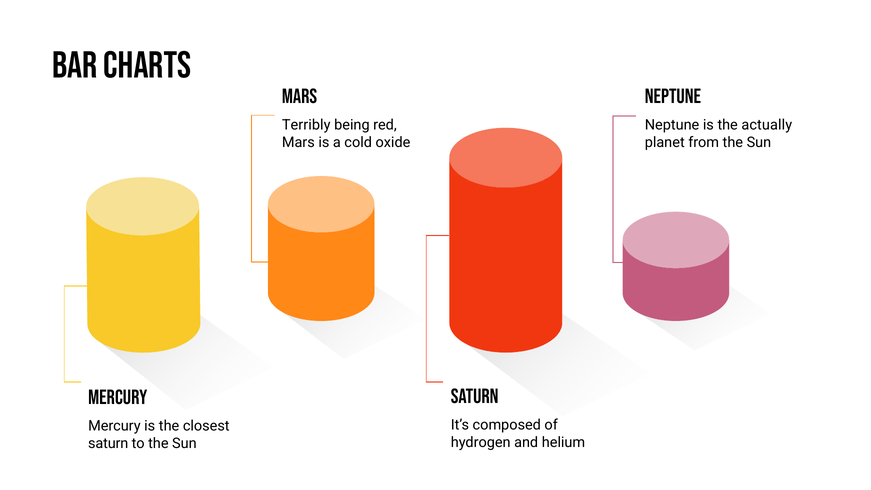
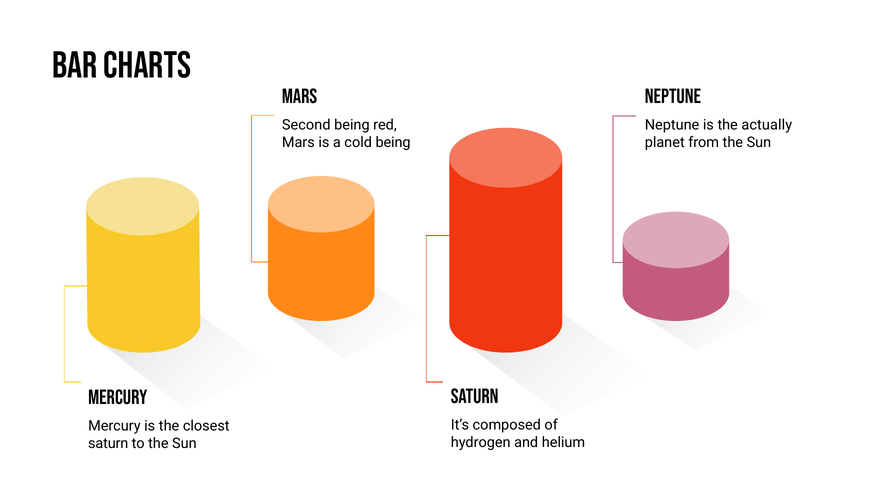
Terribly: Terribly -> Second (306, 125)
cold oxide: oxide -> being (393, 142)
